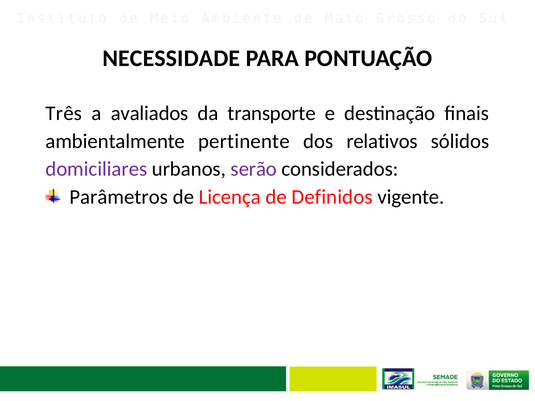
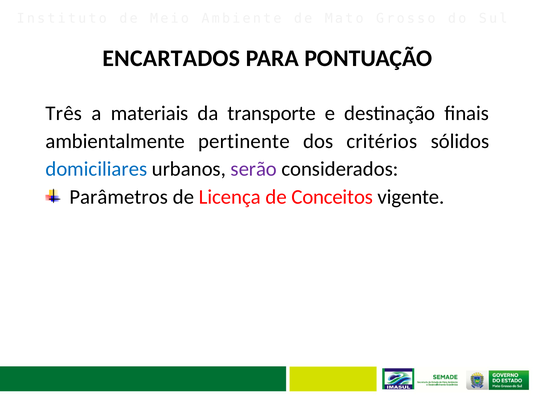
NECESSIDADE: NECESSIDADE -> ENCARTADOS (171, 58)
avaliados: avaliados -> materiais (150, 113)
relativos: relativos -> critérios (382, 141)
domiciliares colour: purple -> blue (96, 169)
Definidos: Definidos -> Conceitos (332, 197)
